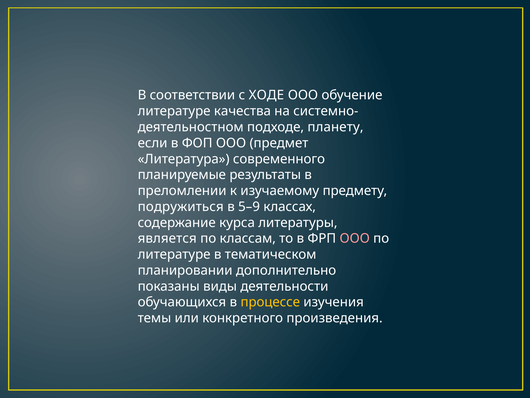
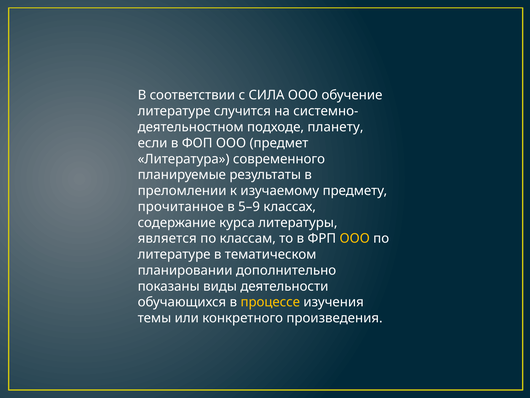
ХОДЕ: ХОДЕ -> СИЛА (266, 95)
качества: качества -> случится (242, 111)
подружиться: подружиться -> прочитанное (181, 206)
ООО colour: pink -> yellow (355, 238)
